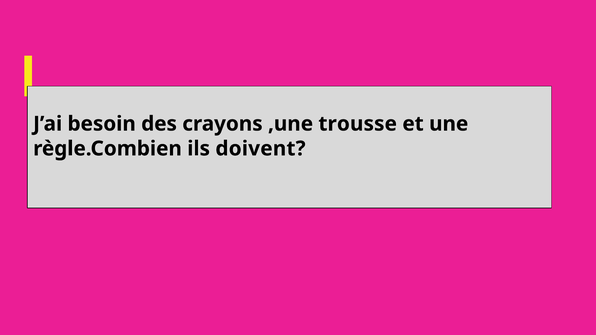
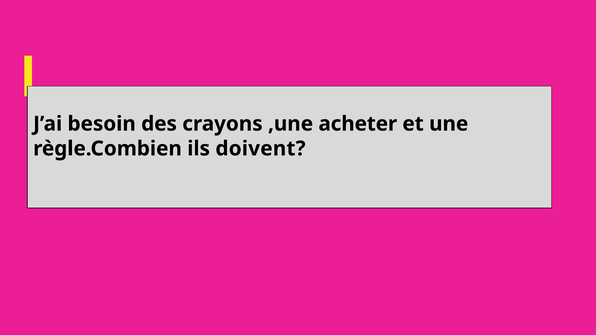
trousse: trousse -> acheter (358, 124)
